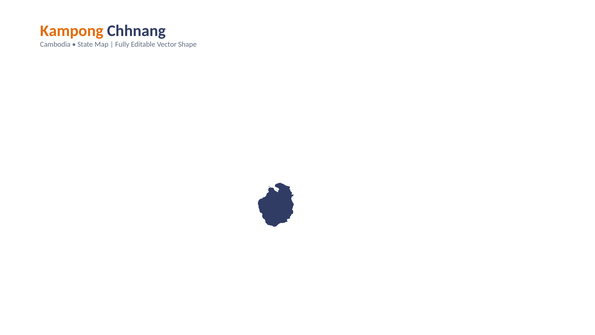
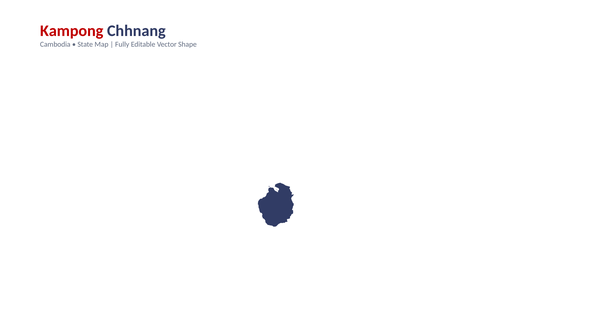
Kampong colour: orange -> red (72, 31)
